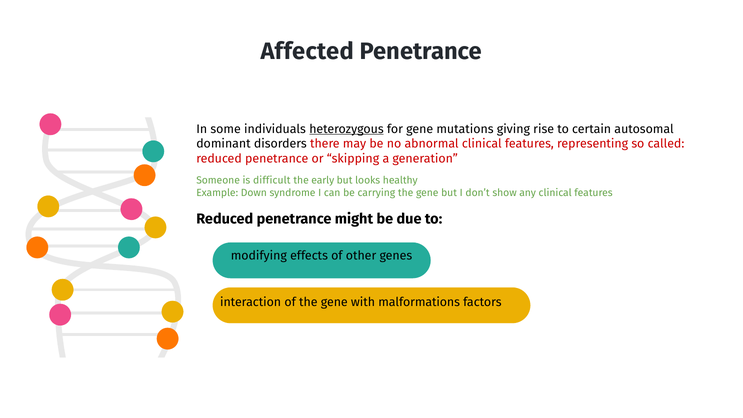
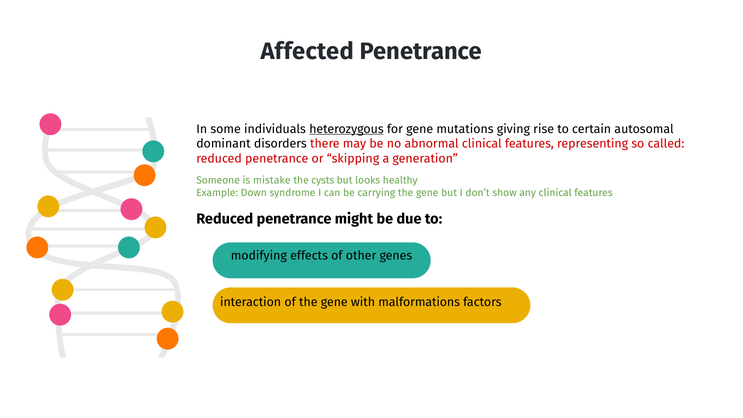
difficult: difficult -> mistake (272, 180)
early: early -> cysts (323, 180)
